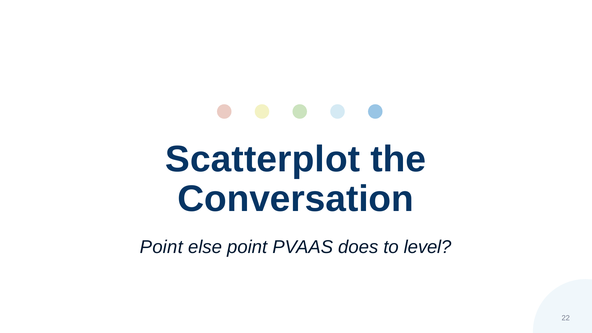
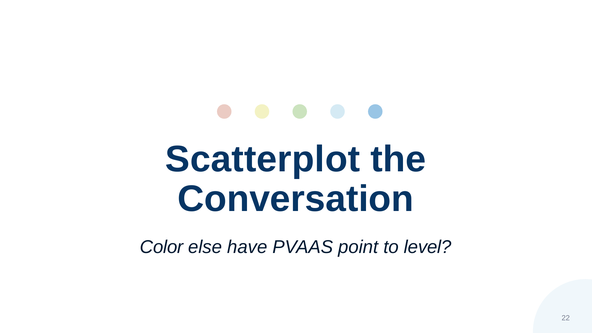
Point: Point -> Color (162, 247)
else point: point -> have (247, 247)
does: does -> point (358, 247)
